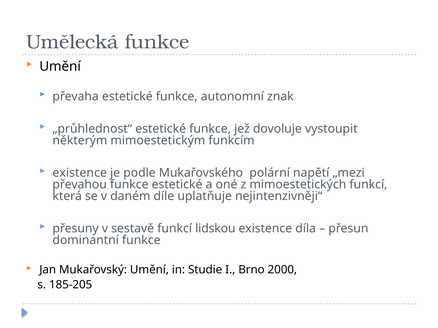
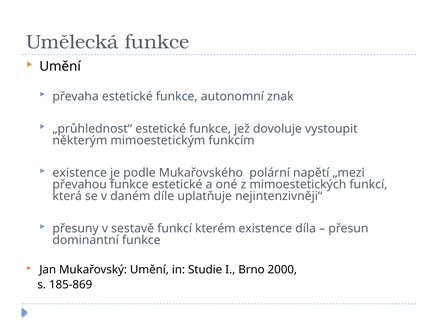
lidskou: lidskou -> kterém (215, 229)
185-205: 185-205 -> 185-869 (71, 285)
